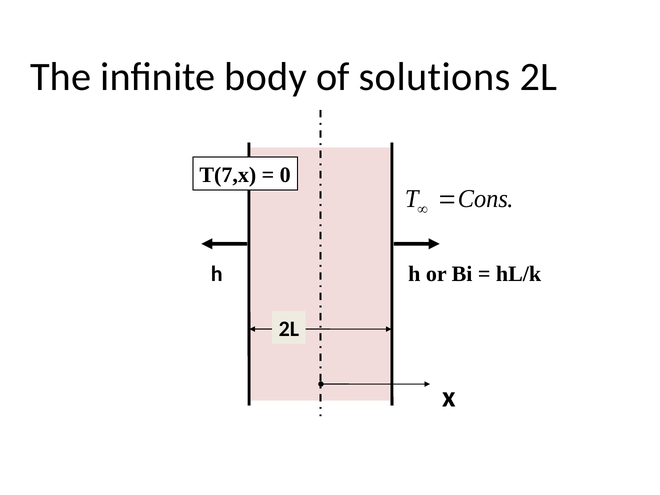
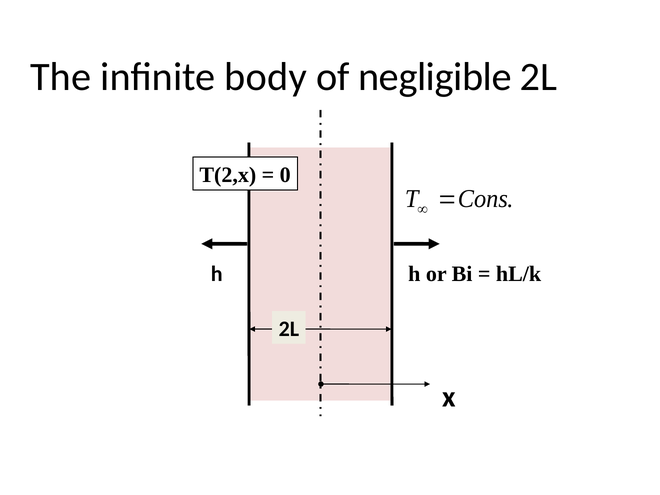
solutions: solutions -> negligible (435, 77)
T(7,x: T(7,x -> T(2,x (228, 175)
